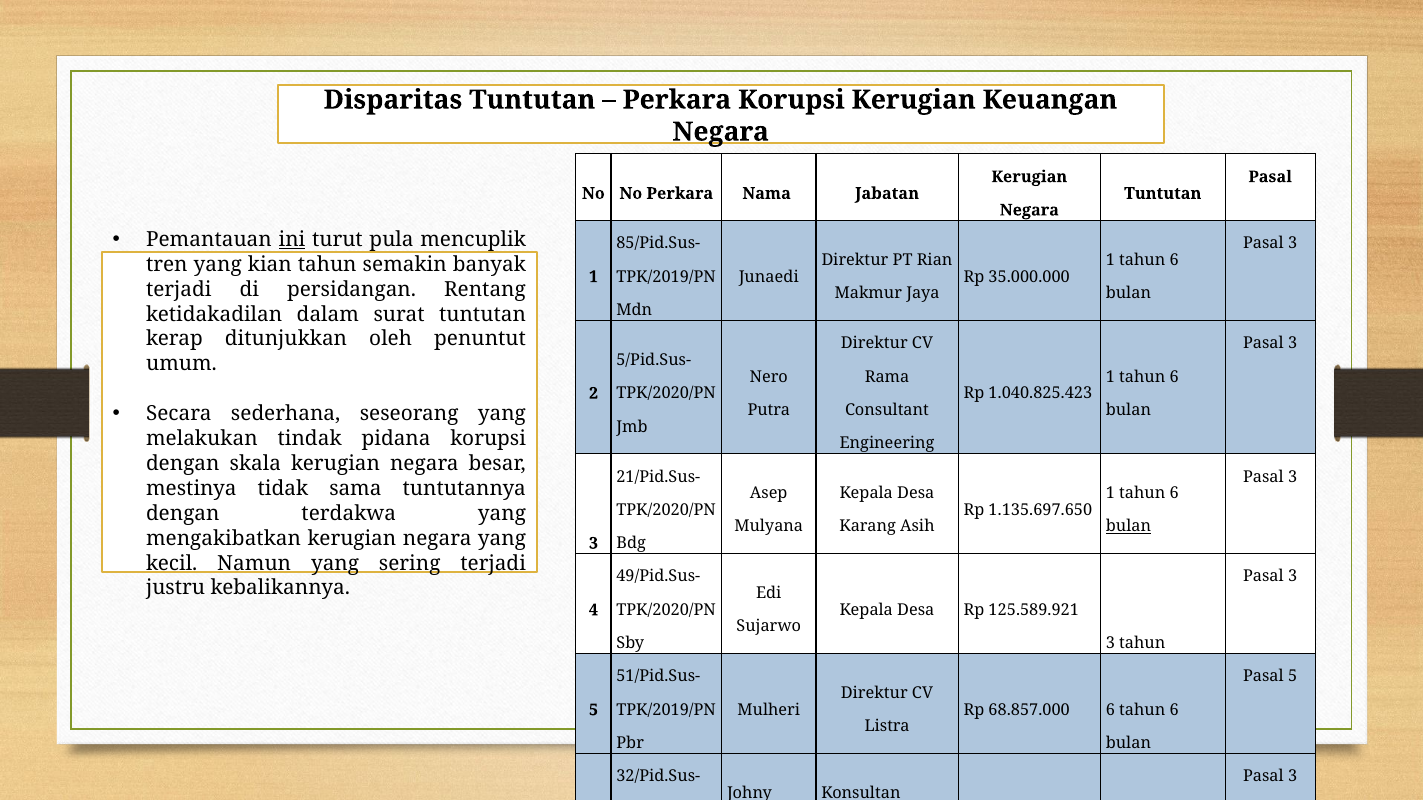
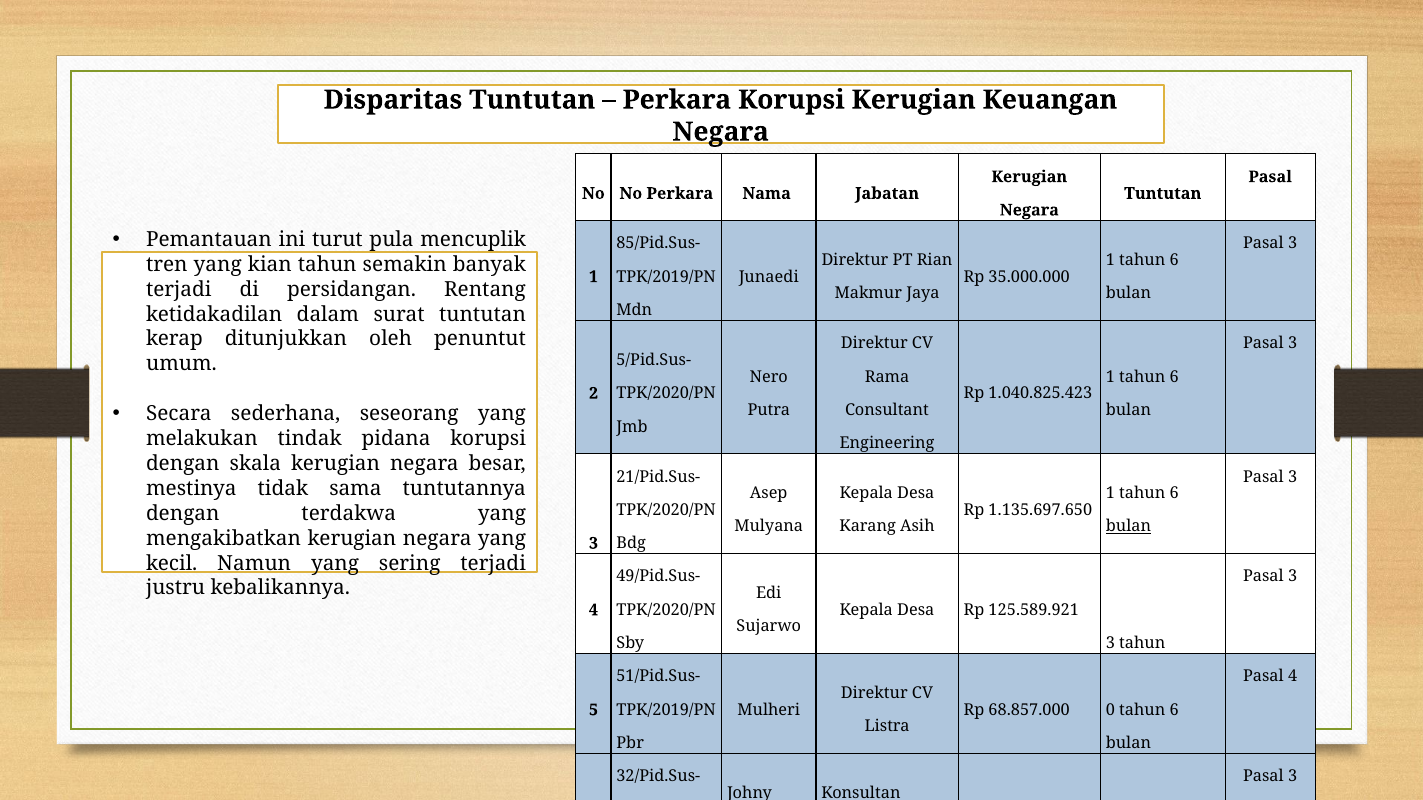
ini underline: present -> none (292, 240)
Pasal 5: 5 -> 4 (1293, 677)
68.857.000 6: 6 -> 0 (1110, 710)
